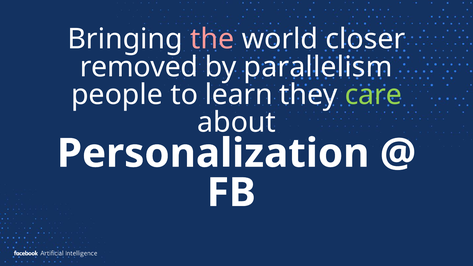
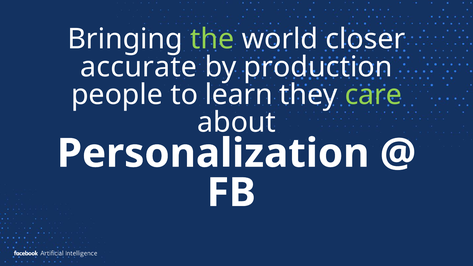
the colour: pink -> light green (212, 39)
removed: removed -> accurate (139, 67)
parallelism: parallelism -> production (318, 67)
